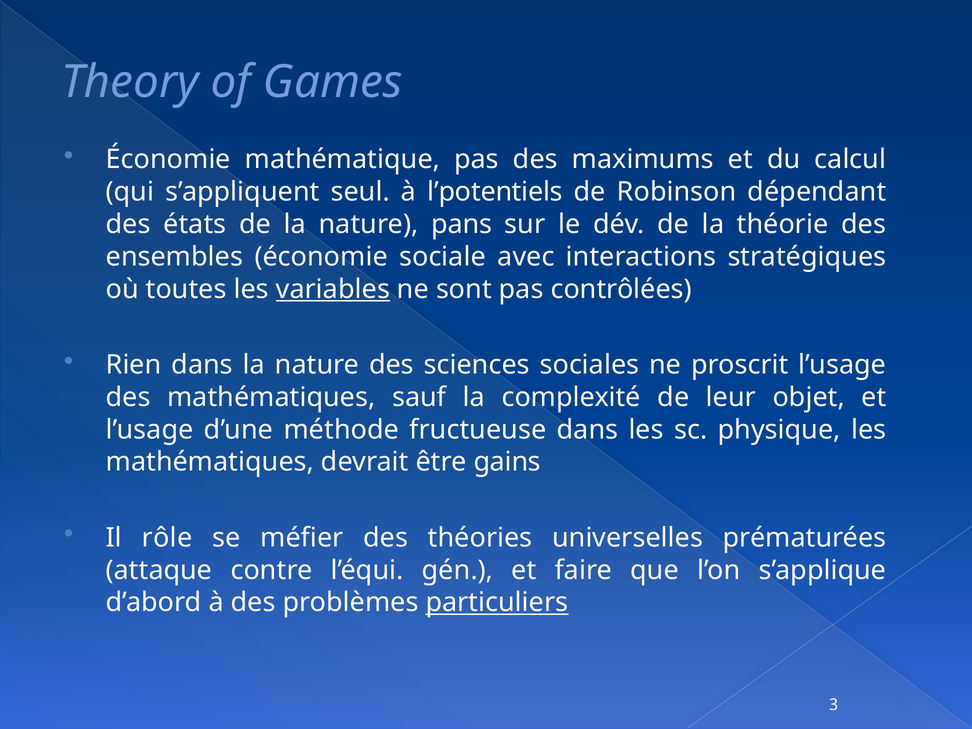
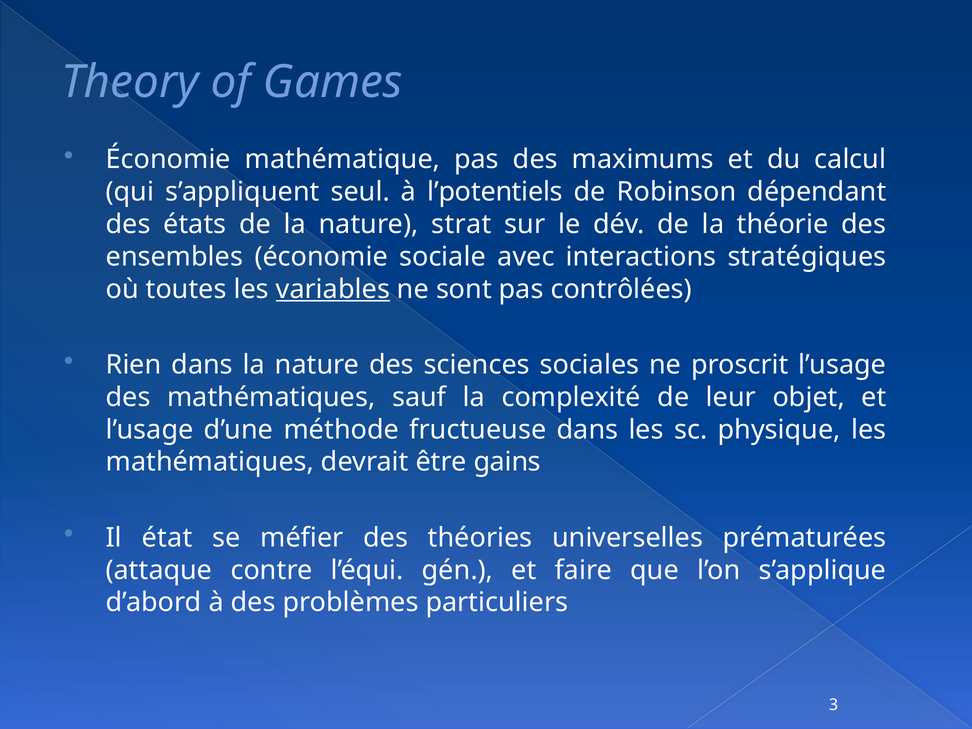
pans: pans -> strat (461, 224)
rôle: rôle -> état (167, 538)
particuliers underline: present -> none (497, 603)
